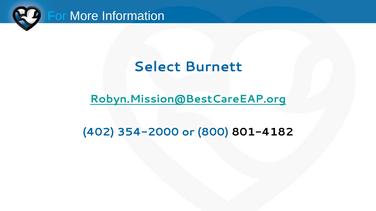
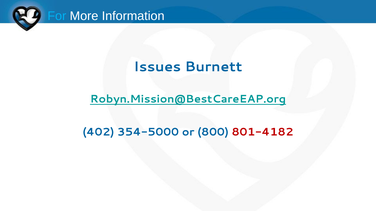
Select: Select -> Issues (157, 67)
354-2000: 354-2000 -> 354-5000 (148, 132)
801-4182 colour: black -> red (263, 132)
